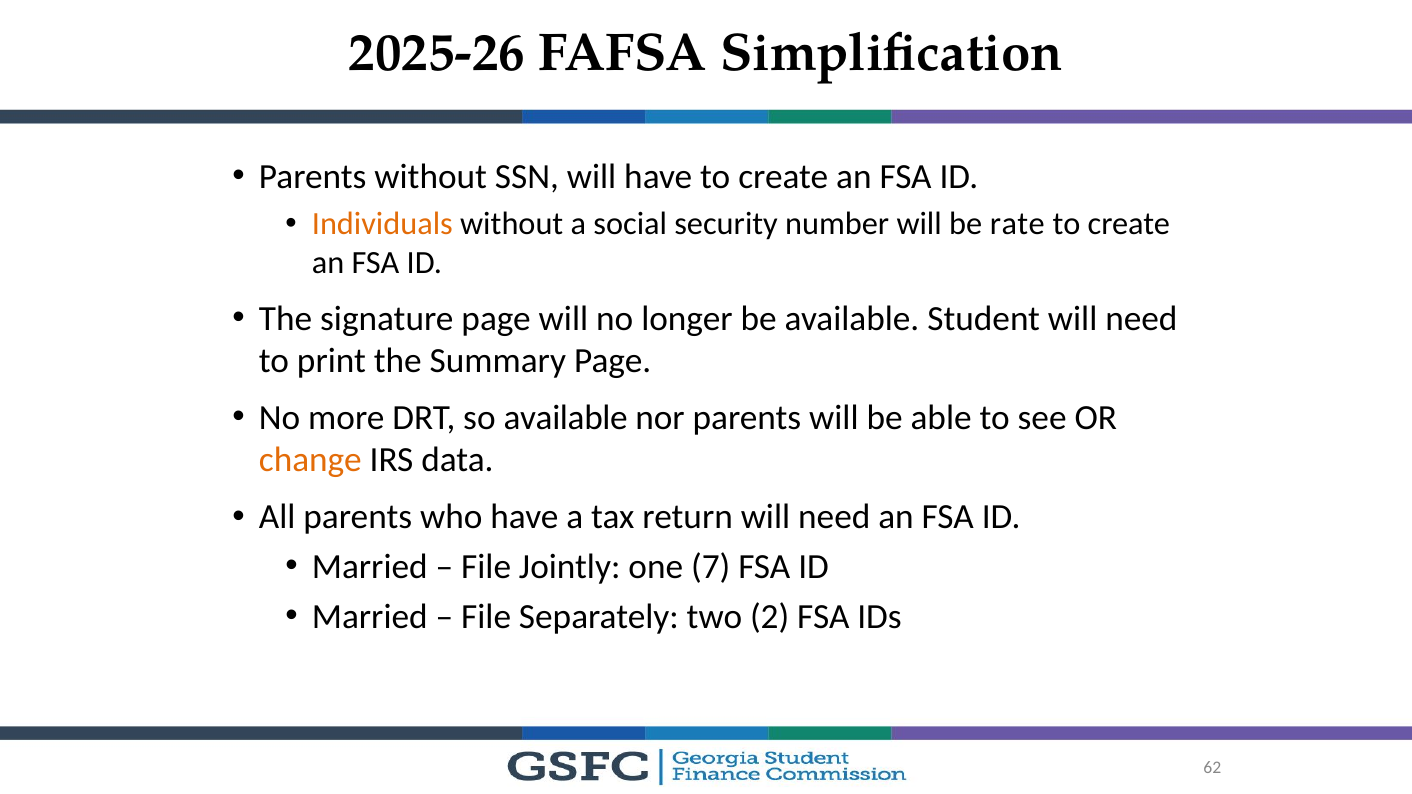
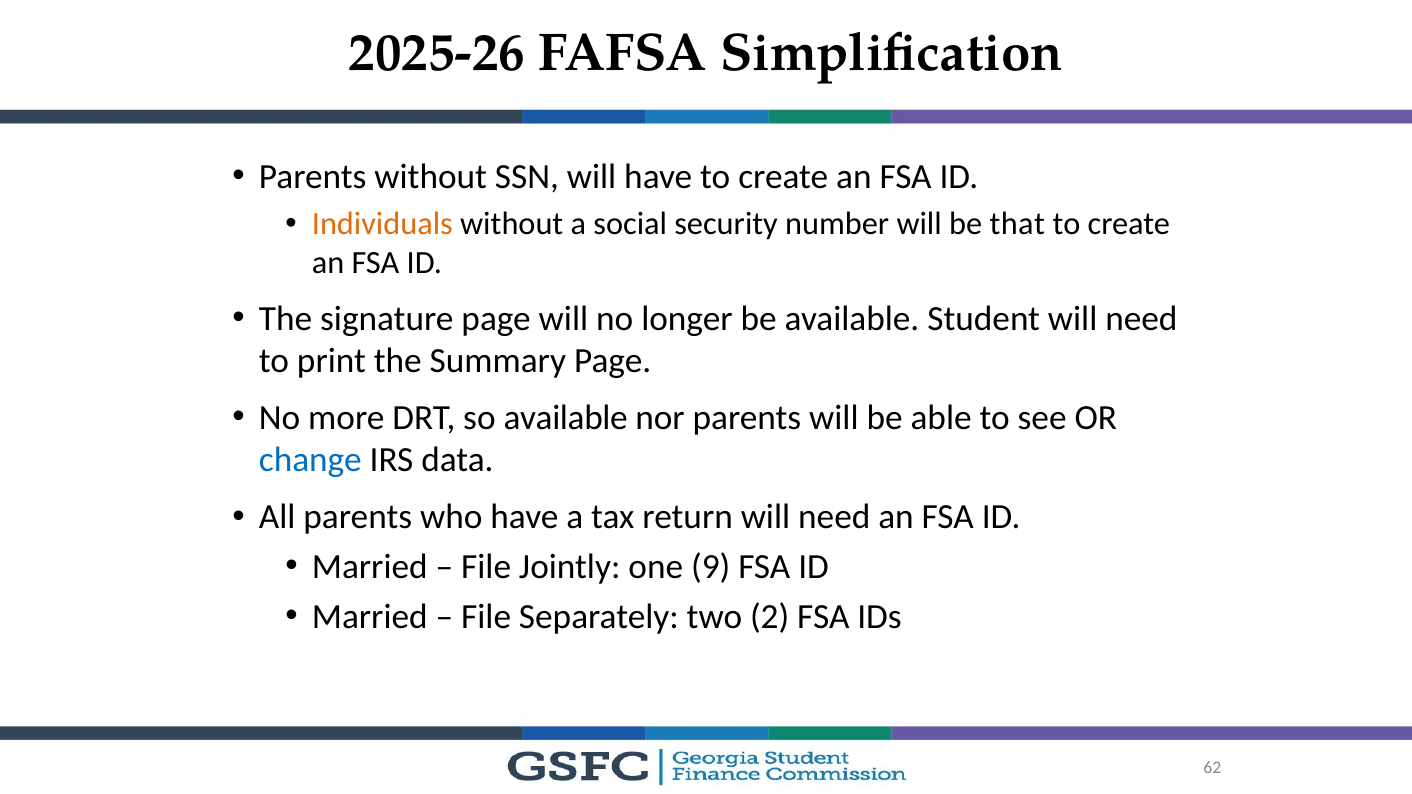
rate: rate -> that (1017, 224)
change colour: orange -> blue (310, 460)
7: 7 -> 9 (711, 567)
